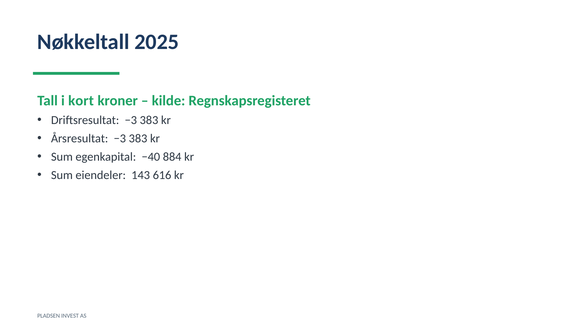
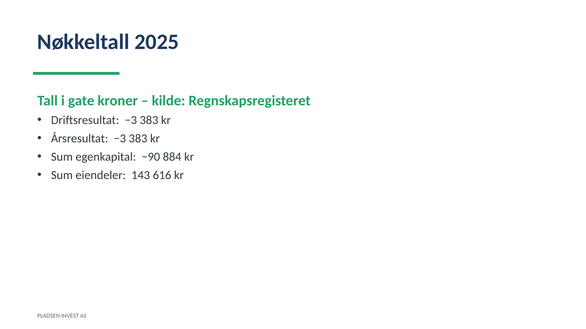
kort: kort -> gate (81, 101)
−40: −40 -> −90 (151, 157)
